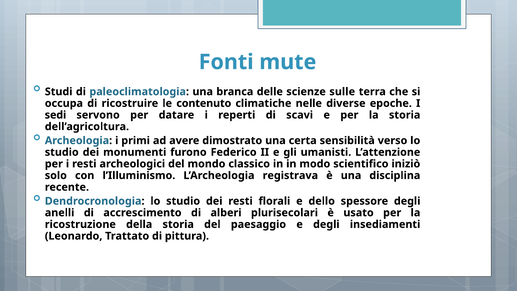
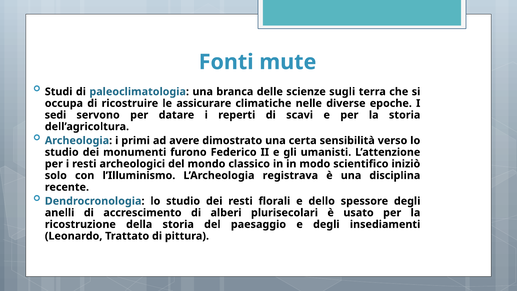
sulle: sulle -> sugli (342, 92)
contenuto: contenuto -> assicurare (204, 103)
